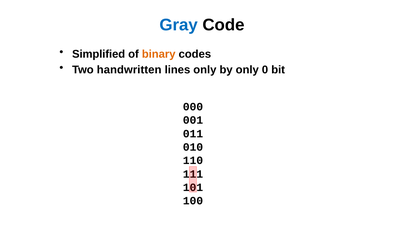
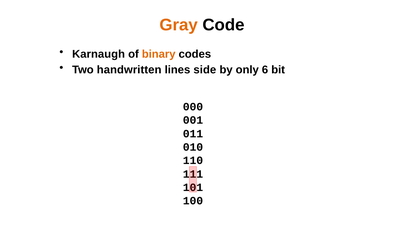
Gray colour: blue -> orange (179, 25)
Simplified: Simplified -> Karnaugh (99, 54)
lines only: only -> side (205, 70)
0: 0 -> 6 (265, 70)
